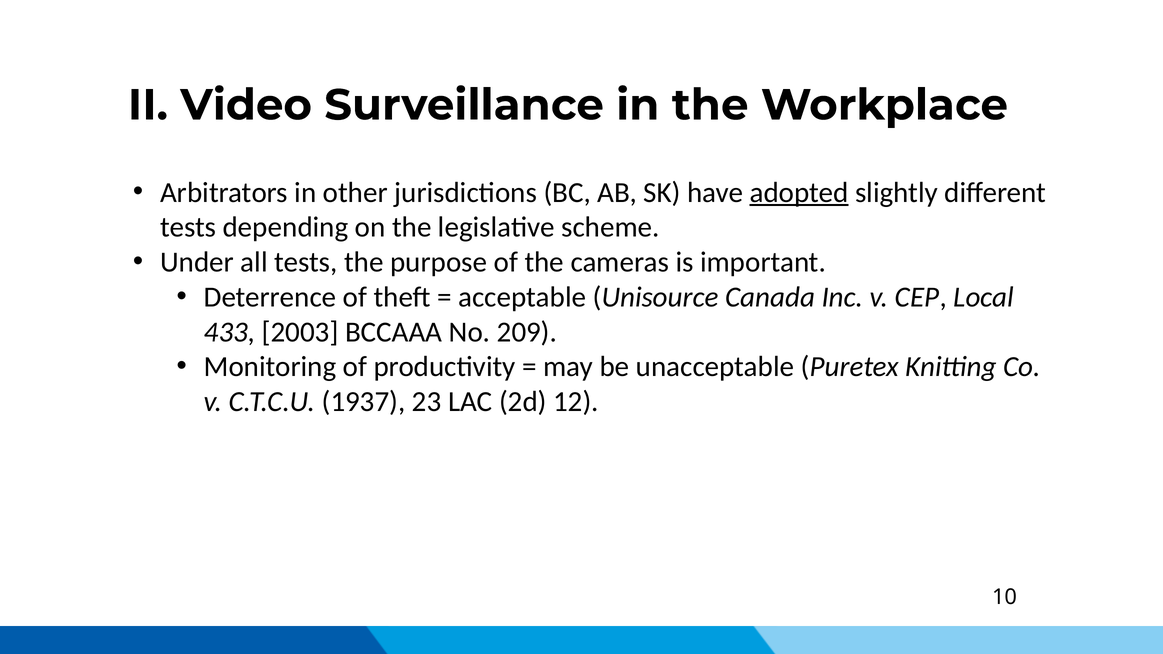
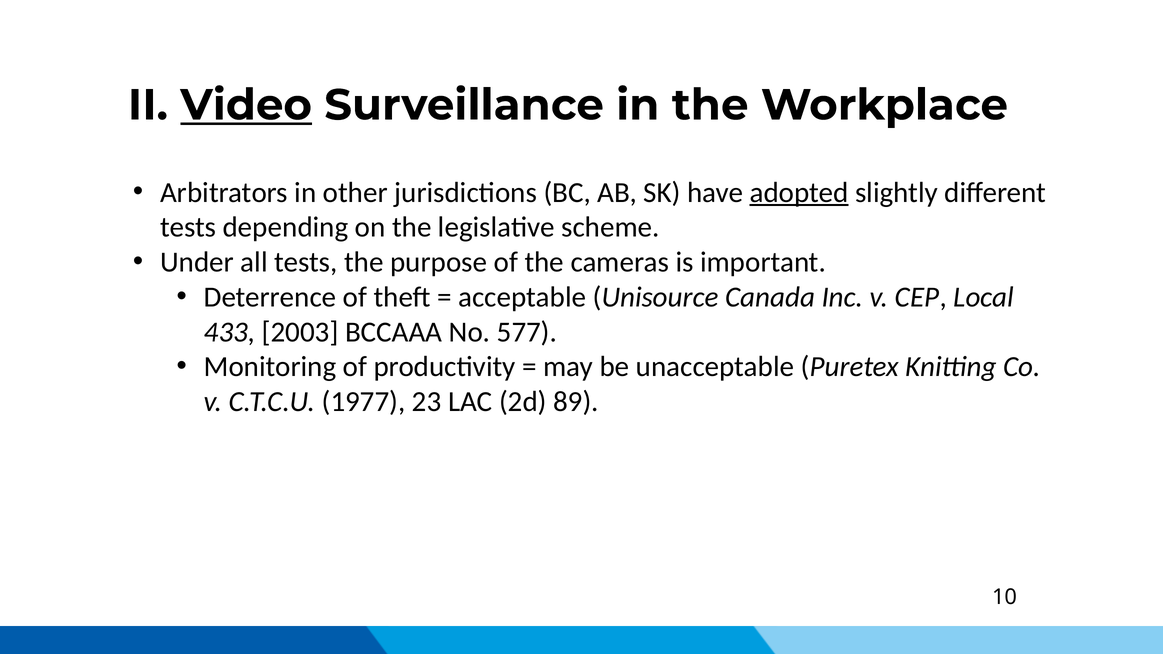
Video underline: none -> present (246, 105)
209: 209 -> 577 (527, 332)
1937: 1937 -> 1977 (364, 402)
12: 12 -> 89 (576, 402)
